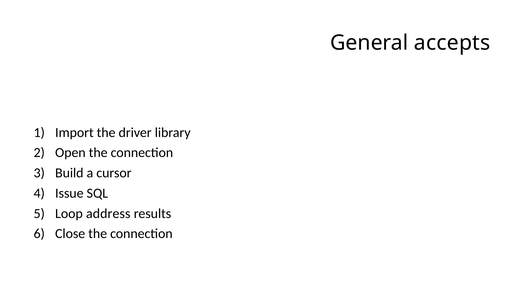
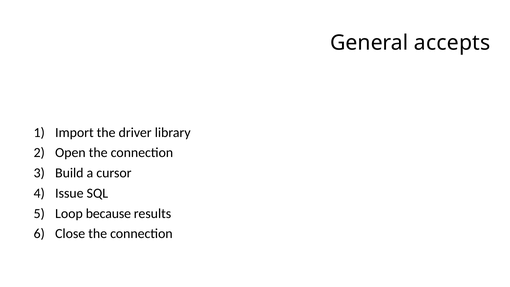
address: address -> because (108, 213)
